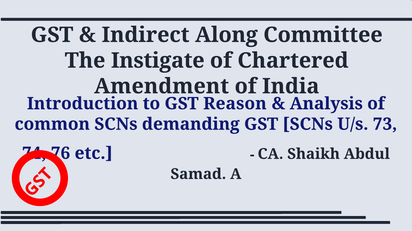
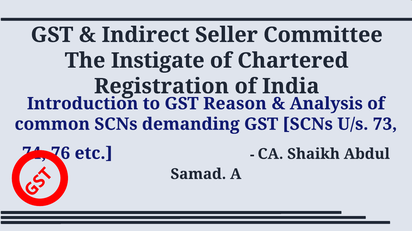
Along: Along -> Seller (226, 35)
Amendment: Amendment -> Registration (162, 87)
